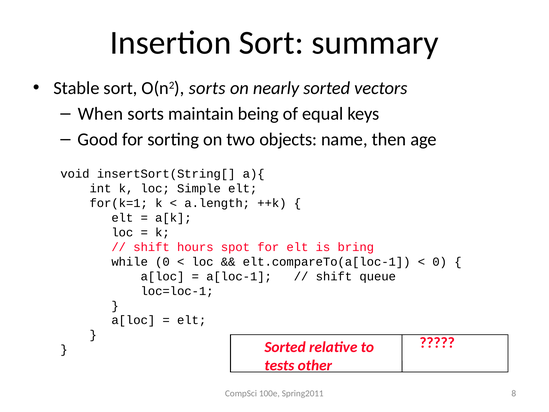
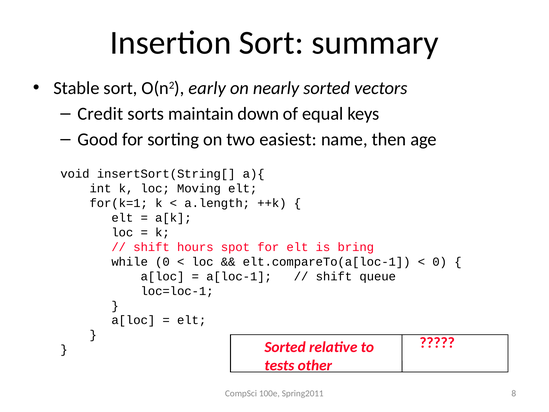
O(n2 sorts: sorts -> early (207, 88)
When: When -> Credit (100, 114)
being: being -> down (258, 114)
objects: objects -> easiest (288, 139)
Simple: Simple -> Moving (199, 188)
